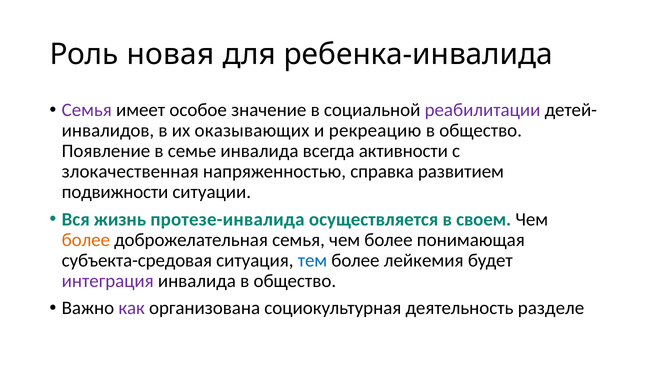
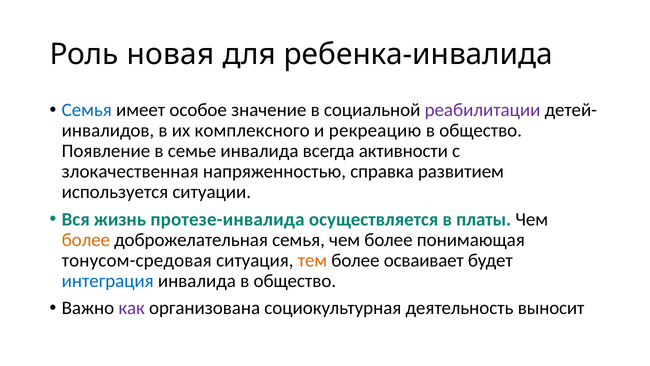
Семья colour: purple -> blue (87, 110)
оказывающих: оказывающих -> комплексного (252, 130)
подвижности: подвижности -> используется (115, 192)
своем: своем -> платы (484, 219)
субъекта-средовая: субъекта-средовая -> тонусом-средовая (137, 260)
тем colour: blue -> orange (312, 260)
лейкемия: лейкемия -> осваивает (424, 260)
интеграция colour: purple -> blue (108, 281)
разделе: разделе -> выносит (551, 308)
